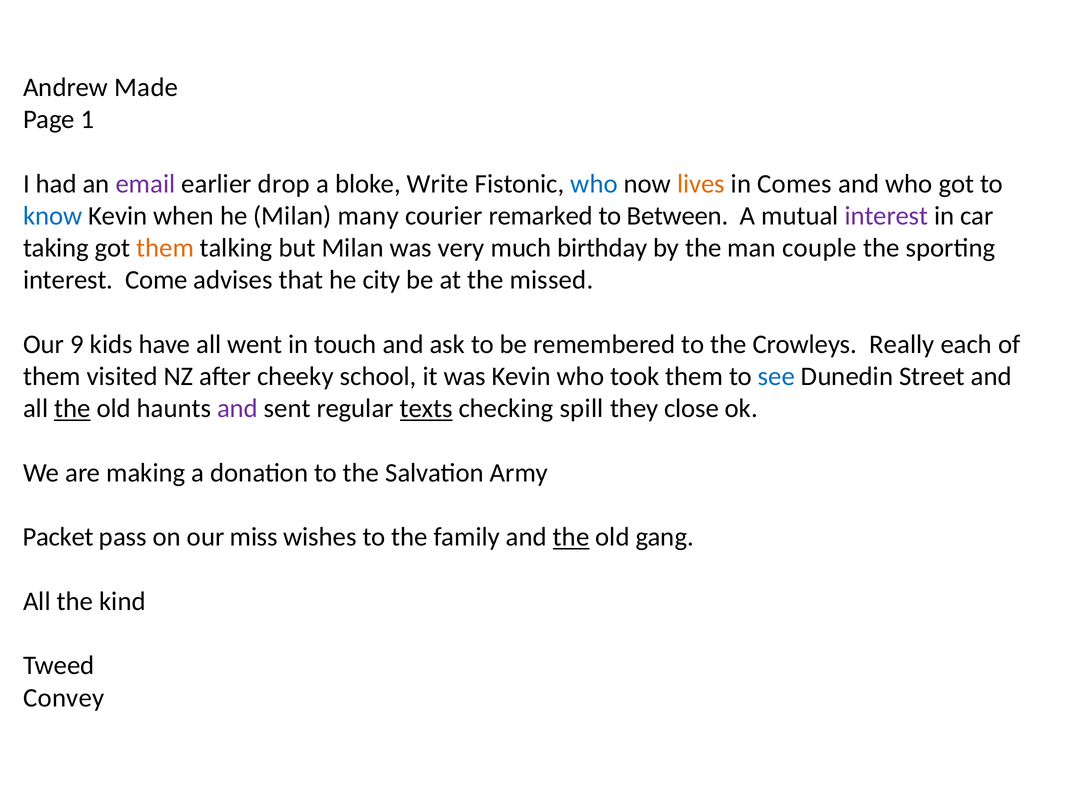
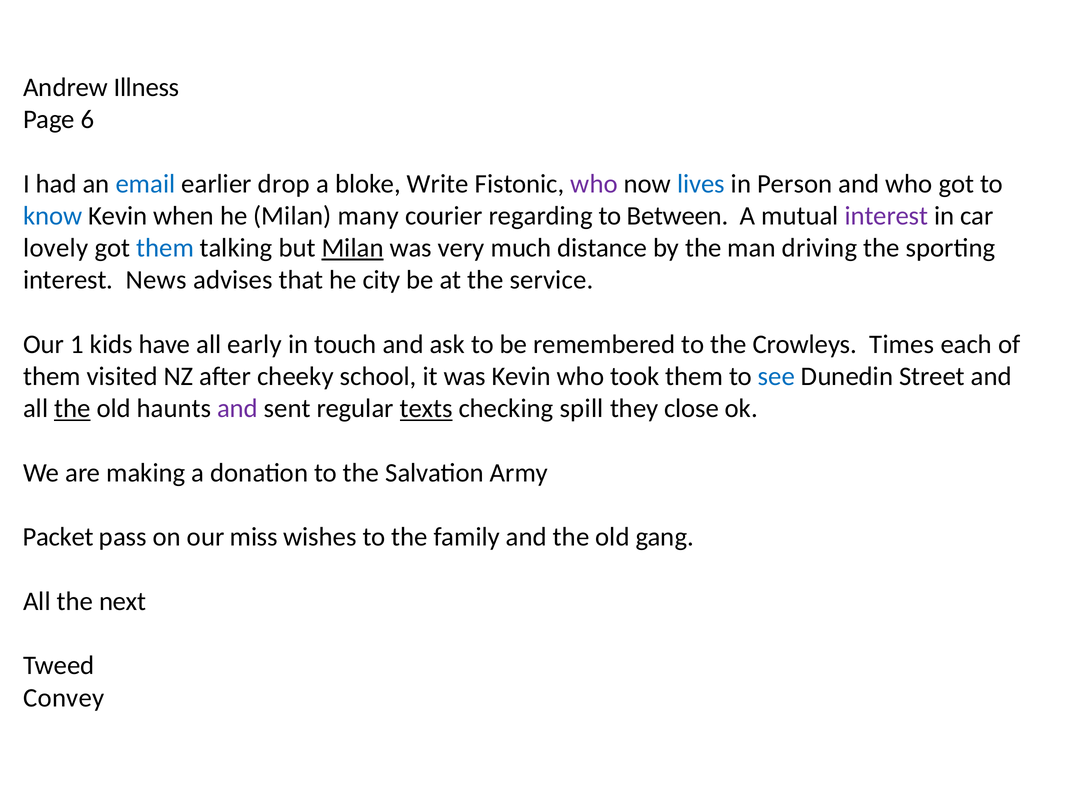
Made: Made -> Illness (146, 87)
1: 1 -> 6 (88, 120)
email colour: purple -> blue (145, 184)
who colour: blue -> purple (594, 184)
lives colour: orange -> blue (701, 184)
Comes: Comes -> Person (795, 184)
remarked: remarked -> regarding (541, 216)
taking: taking -> lovely (56, 248)
them colour: orange -> blue (165, 248)
Milan underline: none -> present (353, 248)
birthday: birthday -> distance (602, 248)
couple: couple -> driving (819, 248)
Come: Come -> News (156, 280)
missed: missed -> service (551, 280)
9: 9 -> 1 (77, 344)
went: went -> early (255, 344)
Really: Really -> Times (902, 344)
the underline: present -> none (571, 537)
kind: kind -> next (123, 602)
